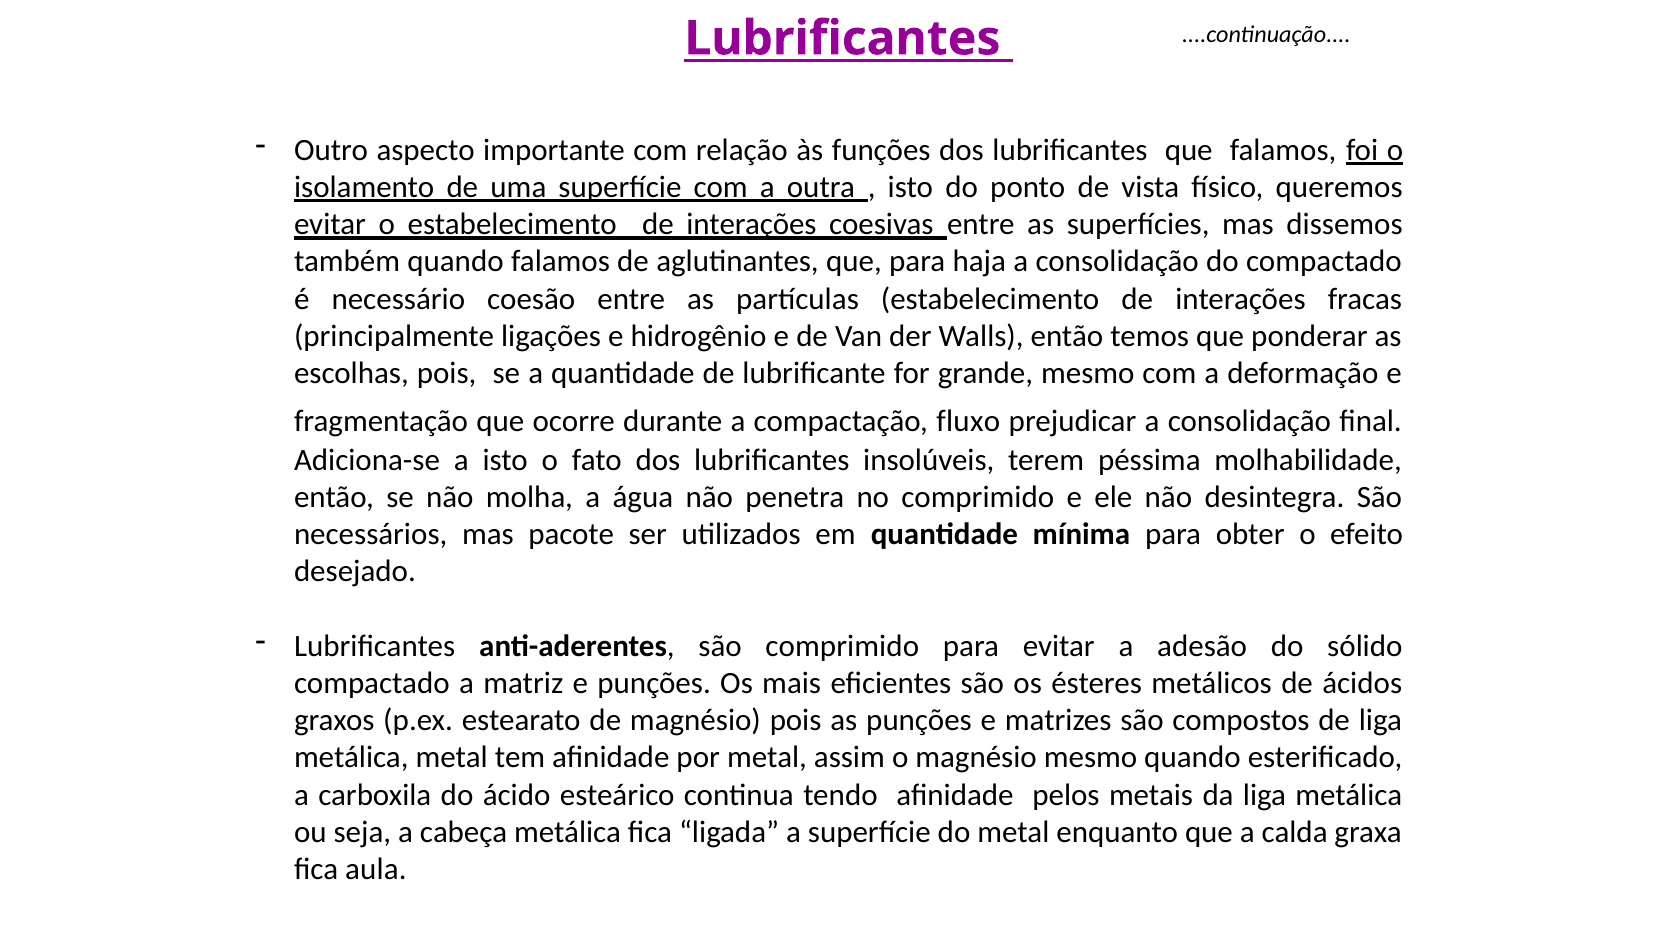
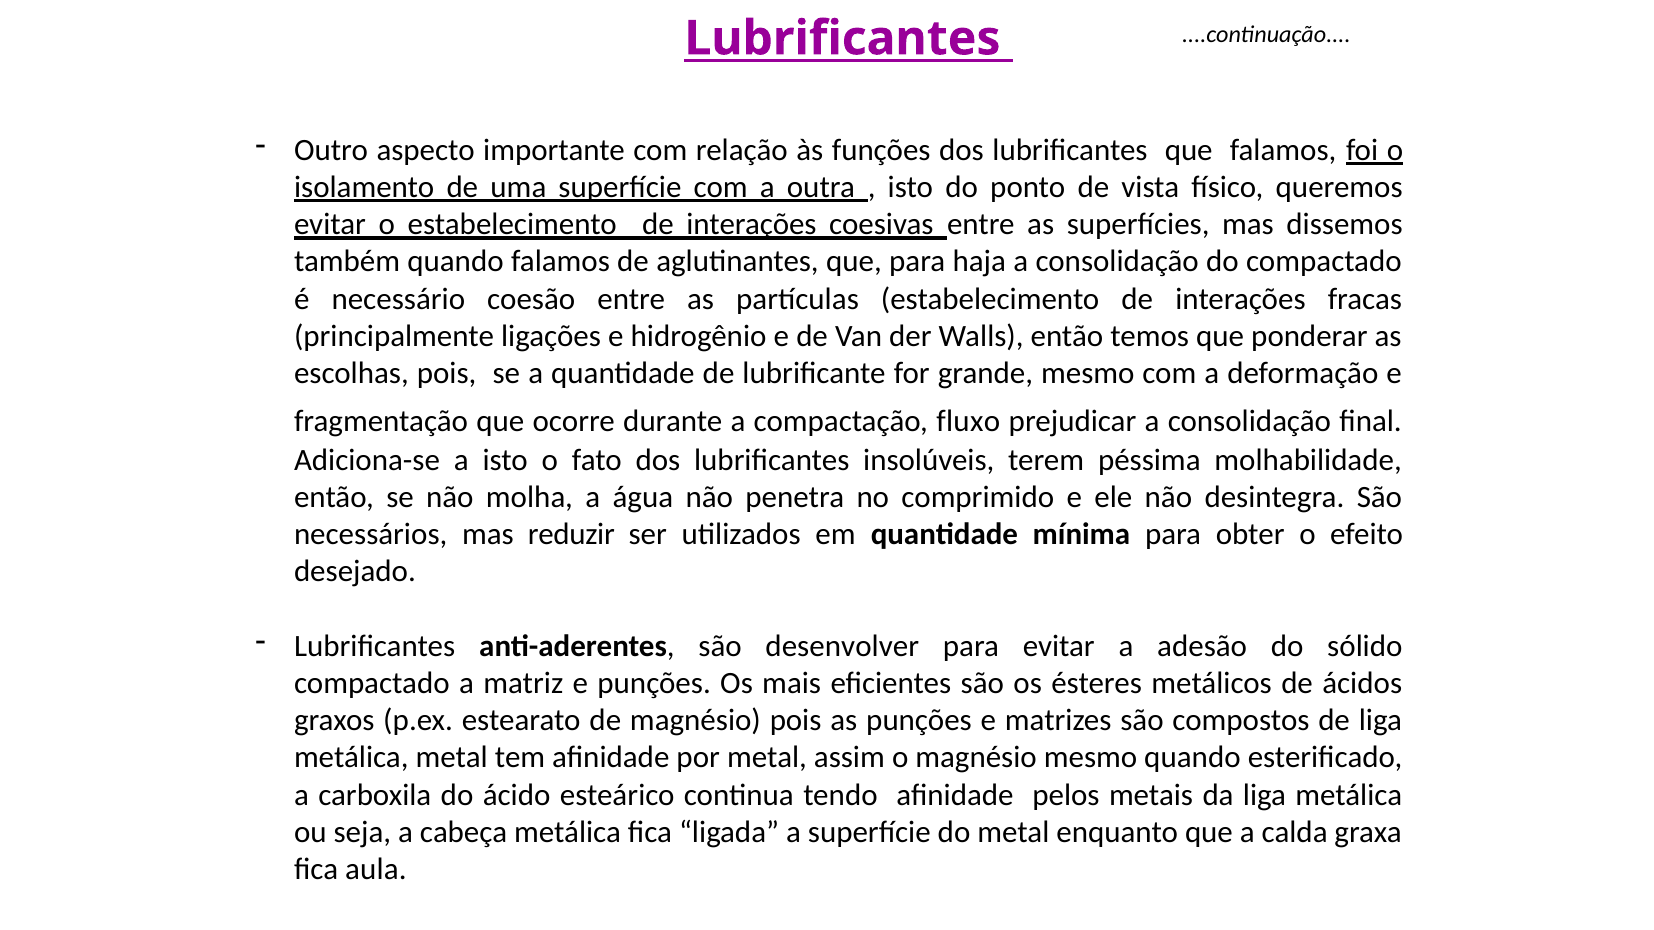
pacote: pacote -> reduzir (571, 535)
são comprimido: comprimido -> desenvolver (842, 646)
